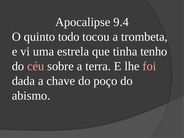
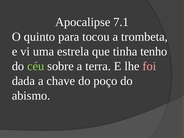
9.4: 9.4 -> 7.1 (121, 22)
todo: todo -> para (69, 37)
céu colour: pink -> light green (36, 66)
